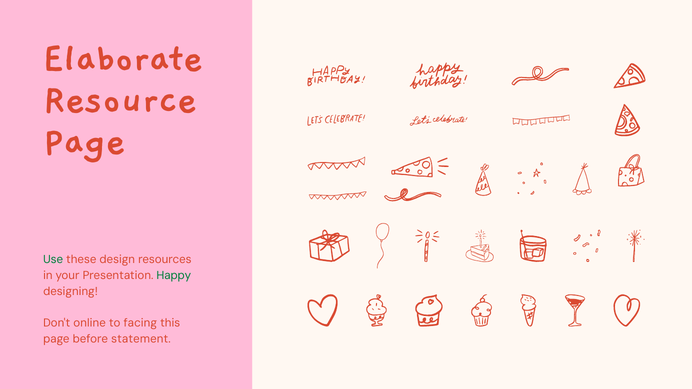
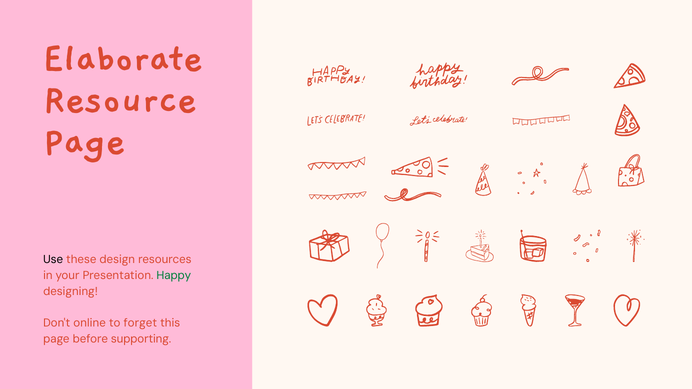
Use colour: green -> black (53, 260)
facing: facing -> forget (140, 323)
statement: statement -> supporting (141, 339)
